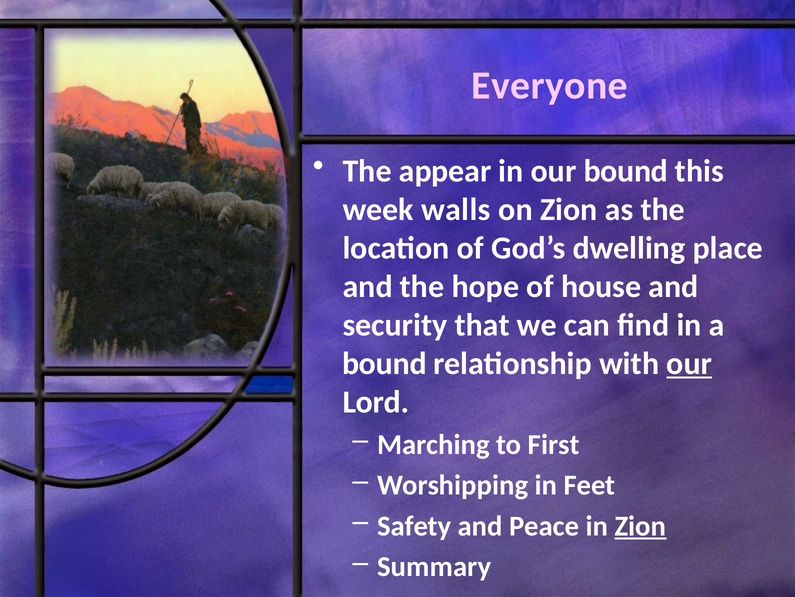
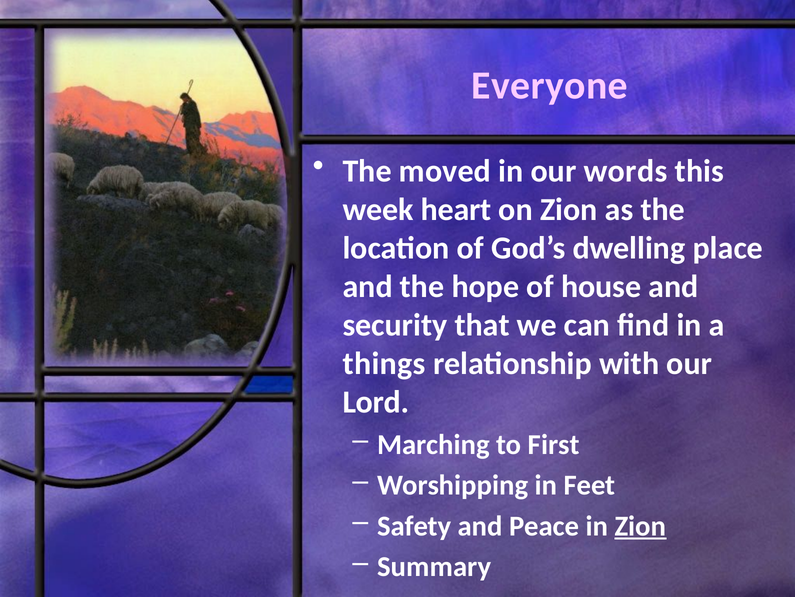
appear: appear -> moved (445, 171)
our bound: bound -> words (626, 171)
walls: walls -> heart (456, 210)
bound: bound -> things (384, 363)
our underline: present -> none (689, 363)
